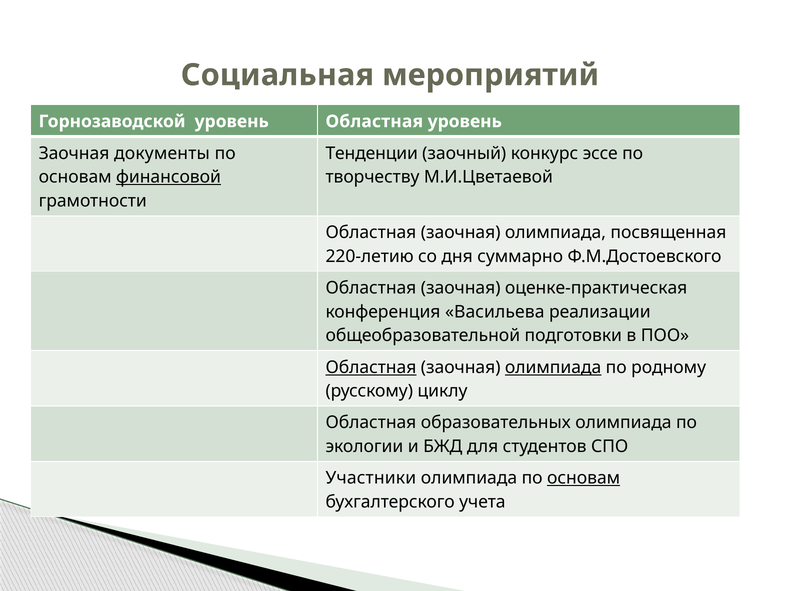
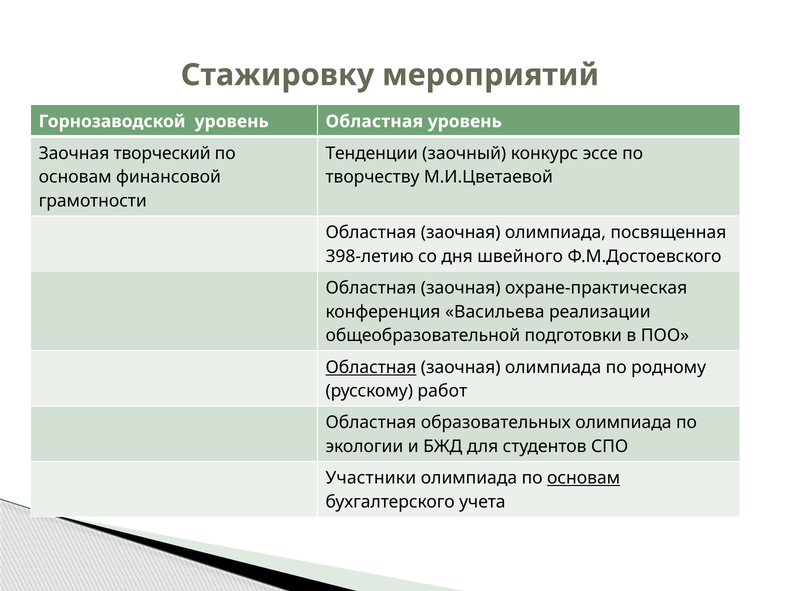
Социальная: Социальная -> Стажировку (278, 75)
документы: документы -> творческий (162, 153)
финансовой underline: present -> none (169, 177)
220-летию: 220-летию -> 398-летию (370, 256)
суммарно: суммарно -> швейного (520, 256)
оценке-практическая: оценке-практическая -> охране-практическая (596, 288)
олимпиада underline: present -> none (553, 367)
циклу: циклу -> работ (442, 391)
